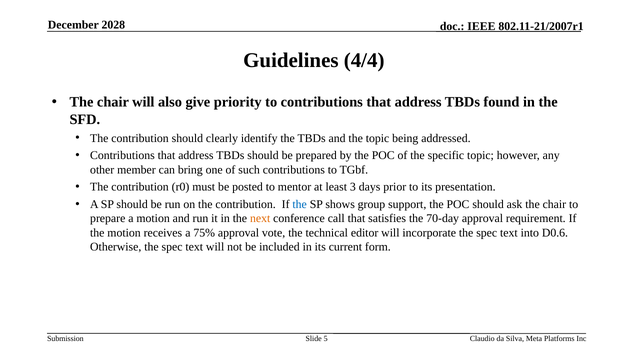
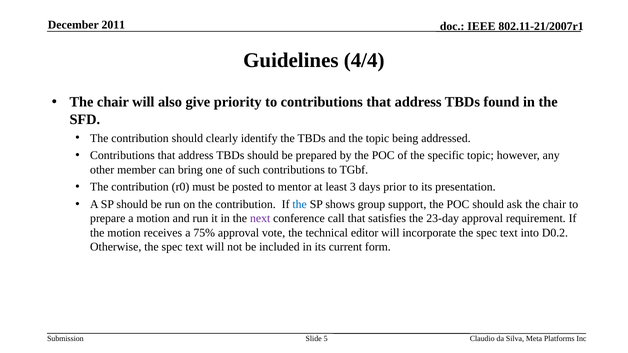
2028: 2028 -> 2011 (113, 25)
next colour: orange -> purple (260, 219)
70-day: 70-day -> 23-day (443, 219)
D0.6: D0.6 -> D0.2 (555, 233)
